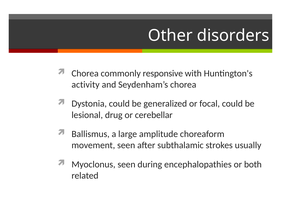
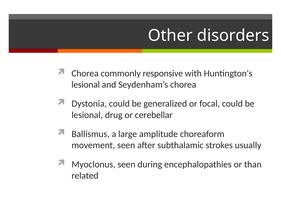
activity: activity -> lesional (86, 84)
both: both -> than (253, 164)
